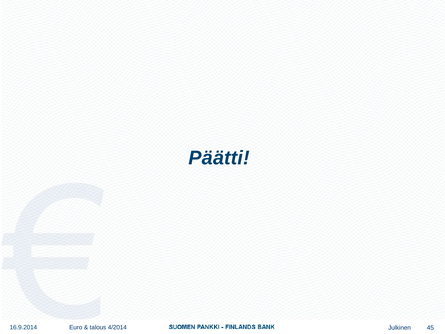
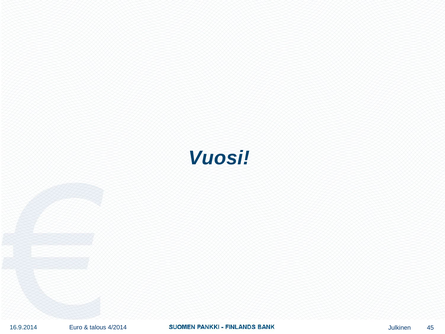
Päätti: Päätti -> Vuosi (219, 158)
